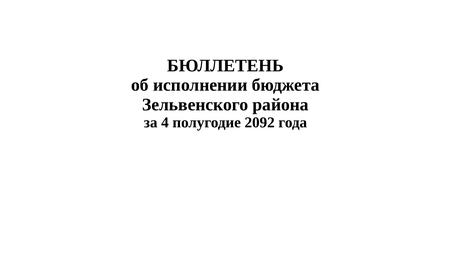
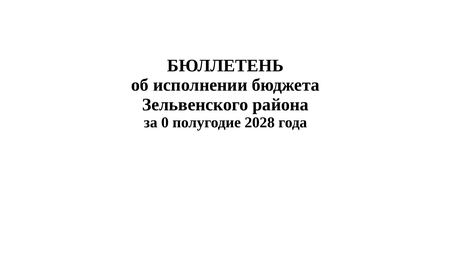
4: 4 -> 0 (165, 122)
2092: 2092 -> 2028 (260, 122)
